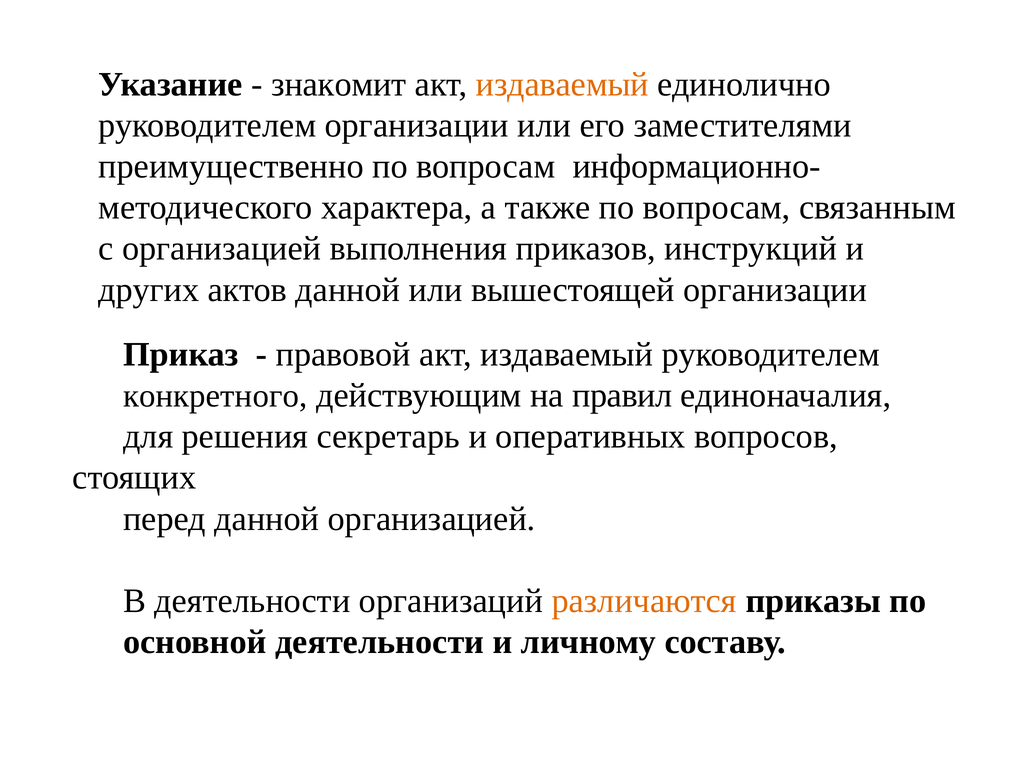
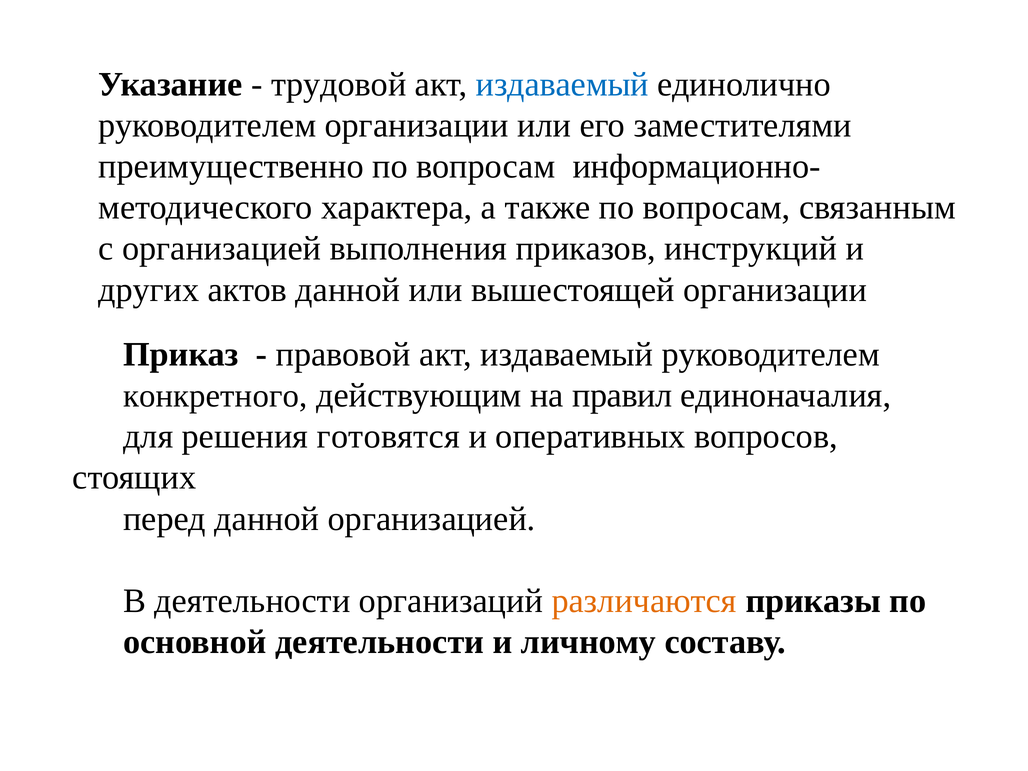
знакомит: знакомит -> трудовой (339, 84)
издаваемый colour: orange -> blue (562, 84)
секретарь: секретарь -> готовятся (388, 437)
